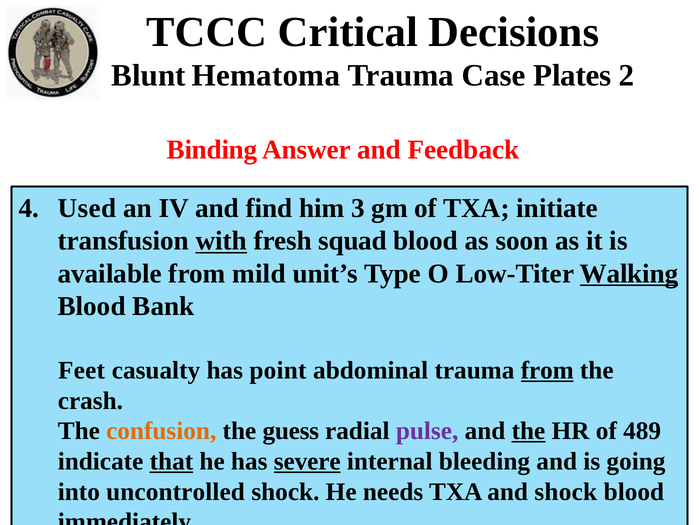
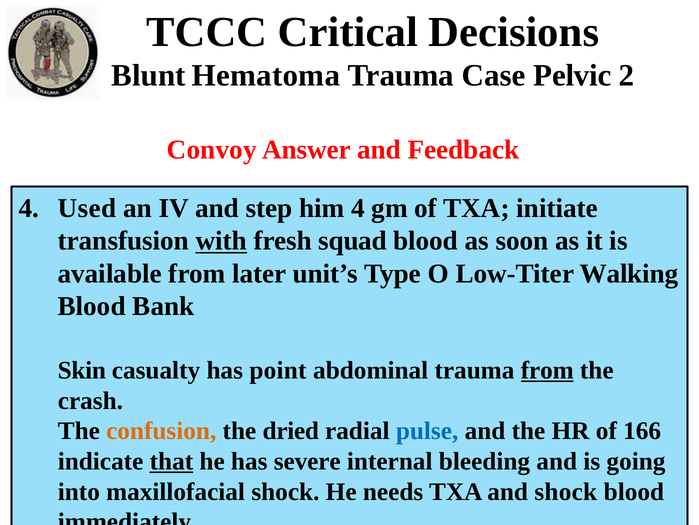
Plates: Plates -> Pelvic (572, 75)
Binding: Binding -> Convoy (212, 150)
find: find -> step (269, 208)
him 3: 3 -> 4 (358, 208)
mild: mild -> later (259, 273)
Walking underline: present -> none (629, 273)
Feet: Feet -> Skin (82, 370)
guess: guess -> dried (291, 430)
pulse colour: purple -> blue (427, 430)
the underline: present -> none (528, 430)
489: 489 -> 166 (642, 430)
severe underline: present -> none (307, 461)
uncontrolled: uncontrolled -> maxillofacial (176, 491)
